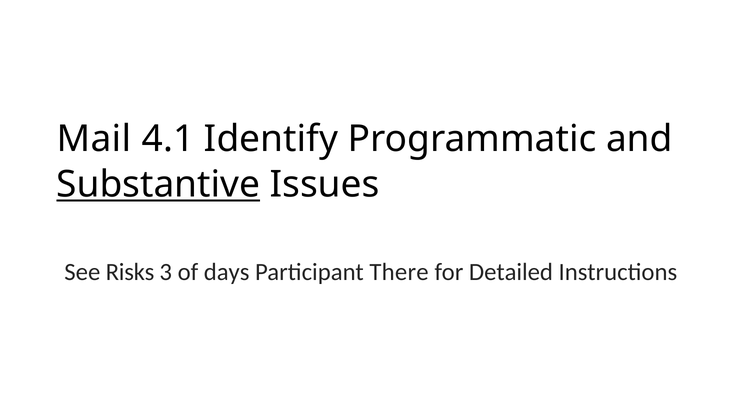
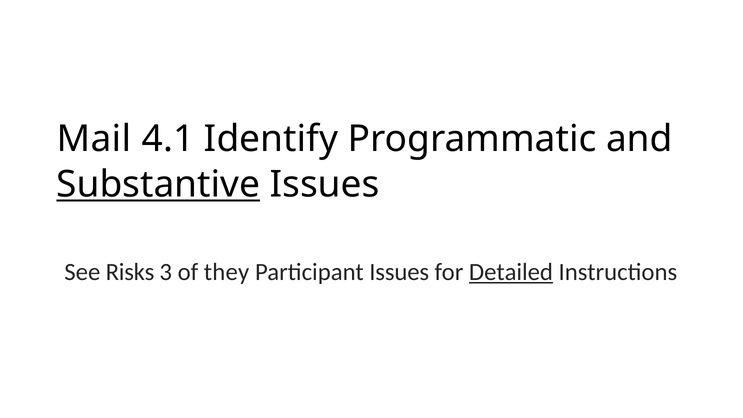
days: days -> they (227, 272)
Participant There: There -> Issues (399, 272)
Detailed underline: none -> present (511, 272)
